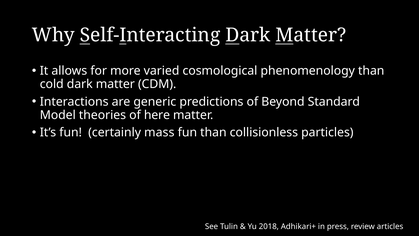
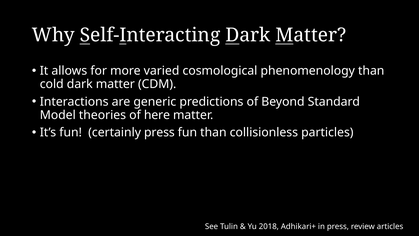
certainly mass: mass -> press (159, 132)
